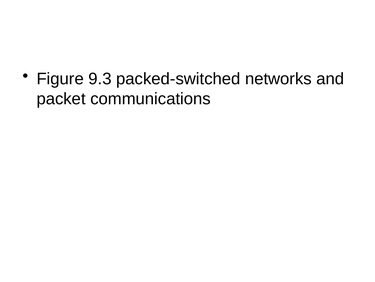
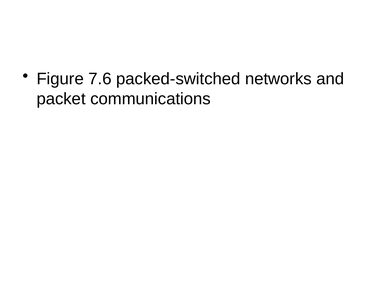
9.3: 9.3 -> 7.6 (100, 79)
